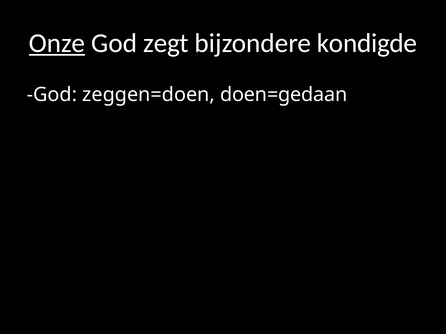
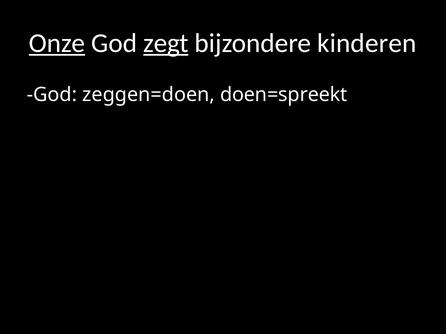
zegt underline: none -> present (166, 43)
kondigde: kondigde -> kinderen (367, 43)
doen=gedaan: doen=gedaan -> doen=spreekt (284, 95)
